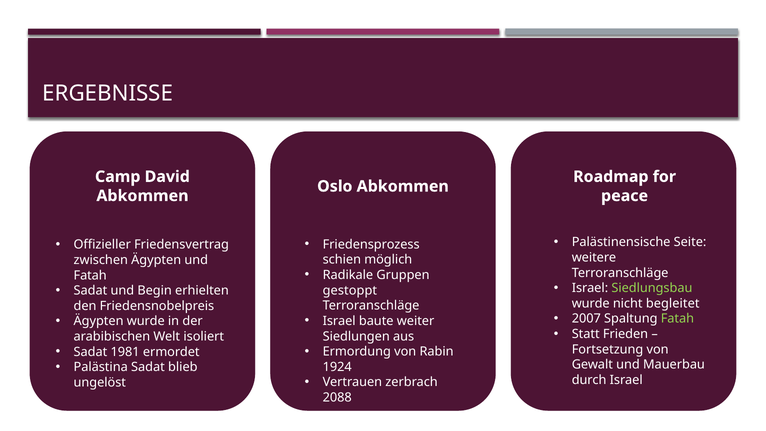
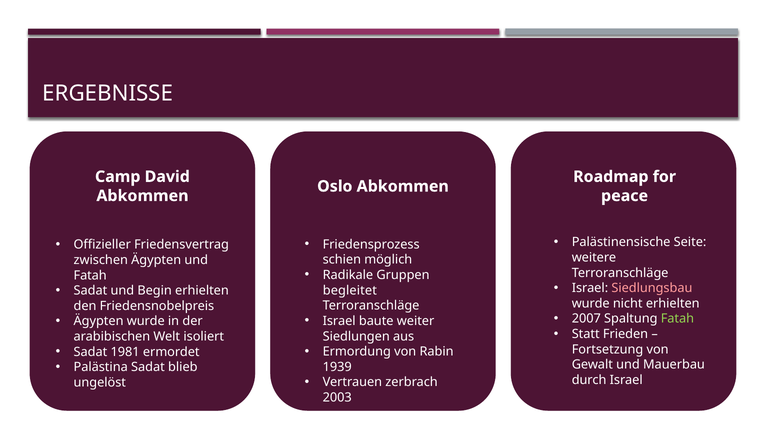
Siedlungsbau colour: light green -> pink (652, 288)
gestoppt: gestoppt -> begleitet (350, 290)
nicht begleitet: begleitet -> erhielten (673, 303)
1924: 1924 -> 1939 (337, 367)
2088: 2088 -> 2003 (337, 397)
